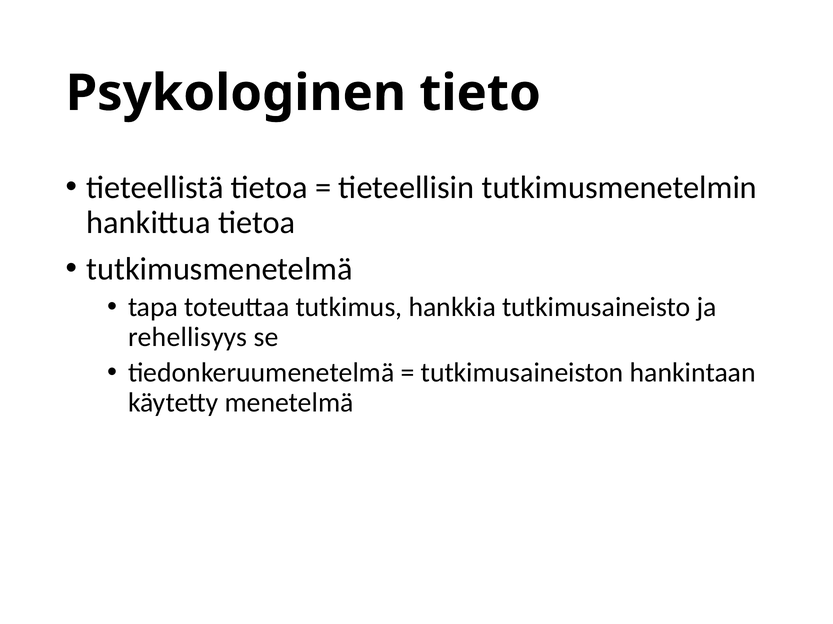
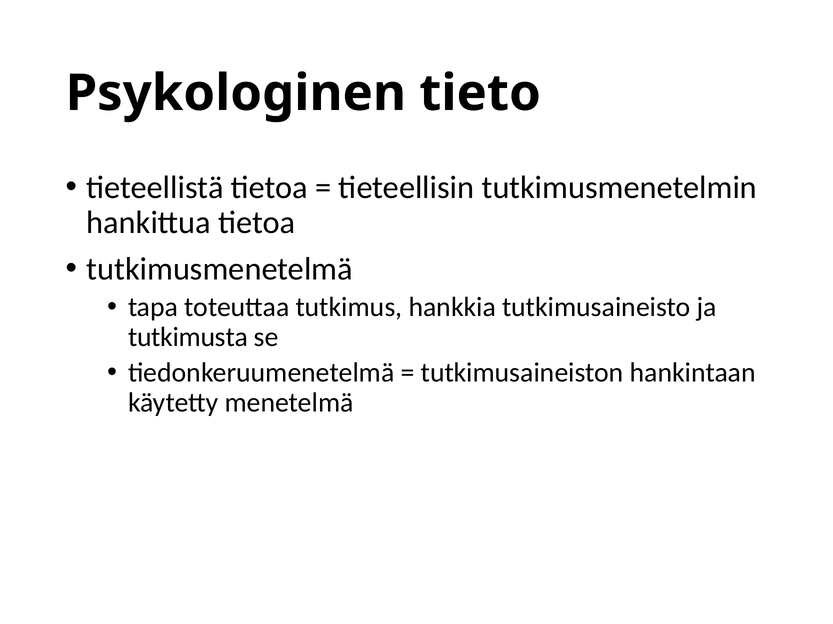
rehellisyys: rehellisyys -> tutkimusta (188, 337)
